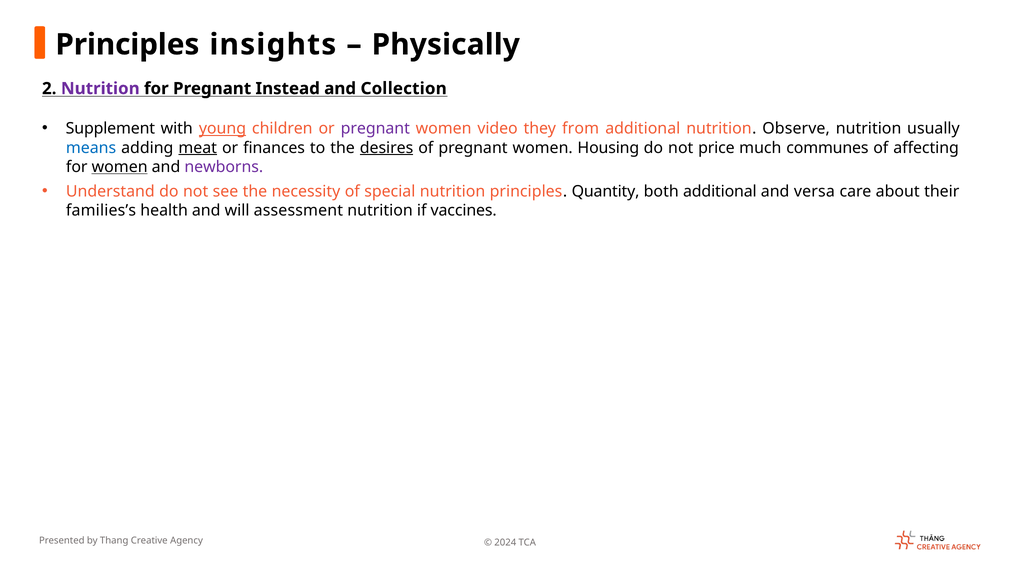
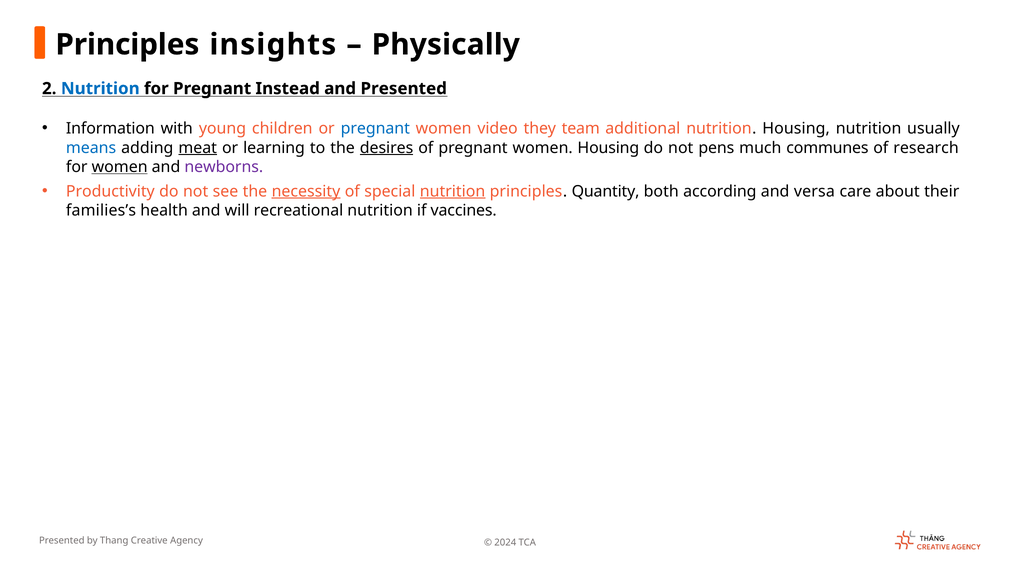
Nutrition colour: purple -> blue (100, 89)
and Collection: Collection -> Presented (404, 89)
Supplement: Supplement -> Information (110, 129)
young underline: present -> none (222, 129)
pregnant colour: purple -> blue (375, 129)
from: from -> team (581, 129)
nutrition Observe: Observe -> Housing (796, 129)
finances: finances -> learning (274, 148)
price: price -> pens (716, 148)
affecting: affecting -> research (926, 148)
Understand: Understand -> Productivity (110, 191)
necessity underline: none -> present (306, 191)
nutrition underline: none -> present (453, 191)
both additional: additional -> according (720, 191)
assessment: assessment -> recreational (298, 210)
